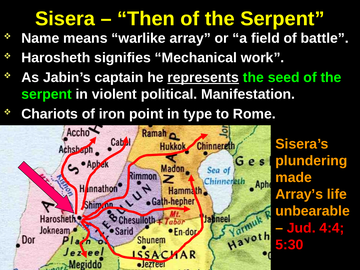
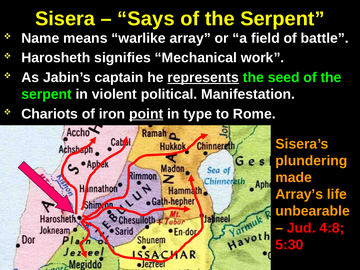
Then: Then -> Says (146, 19)
point underline: none -> present (146, 114)
4:4: 4:4 -> 4:8 (332, 228)
